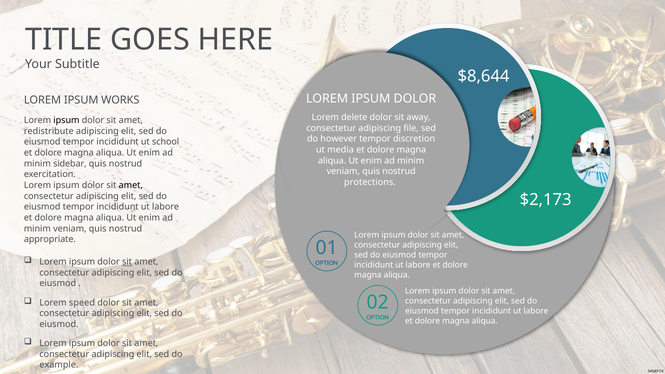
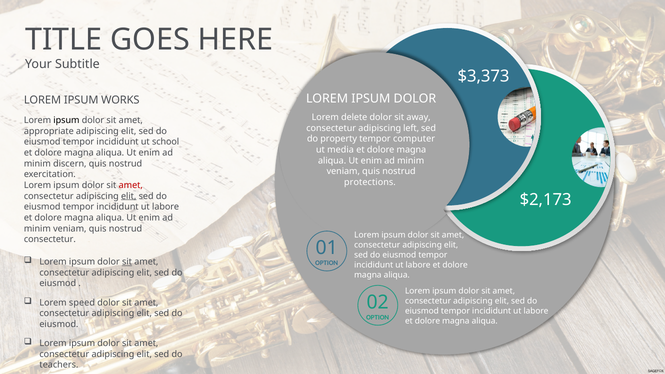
$8,644: $8,644 -> $3,373 (484, 76)
file: file -> left (411, 128)
redistribute: redistribute -> appropriate (49, 131)
however: however -> property (339, 139)
discretion: discretion -> computer (414, 139)
sidebar: sidebar -> discern (70, 164)
amet colour: black -> red (131, 185)
elit underline: none -> present (129, 196)
appropriate: appropriate -> consectetur (50, 239)
example: example -> teachers (59, 365)
